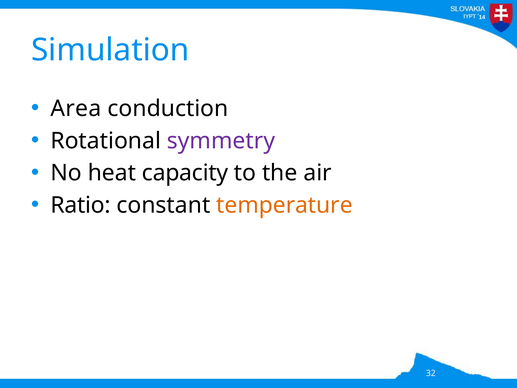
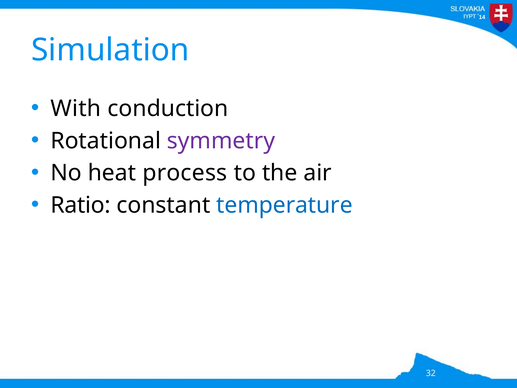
Area: Area -> With (76, 108)
capacity: capacity -> process (185, 173)
temperature colour: orange -> blue (284, 205)
